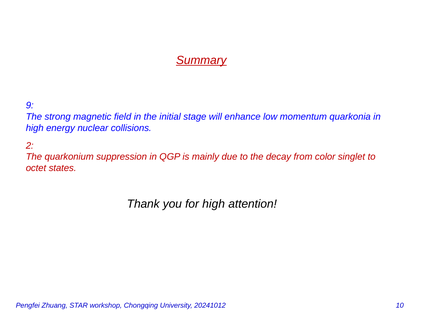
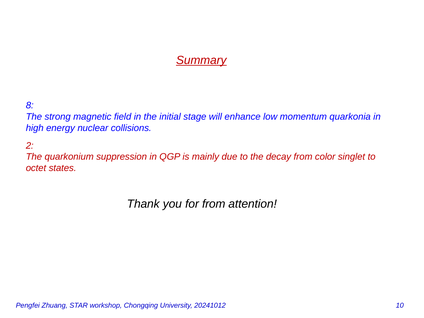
9: 9 -> 8 (30, 105)
for high: high -> from (214, 204)
